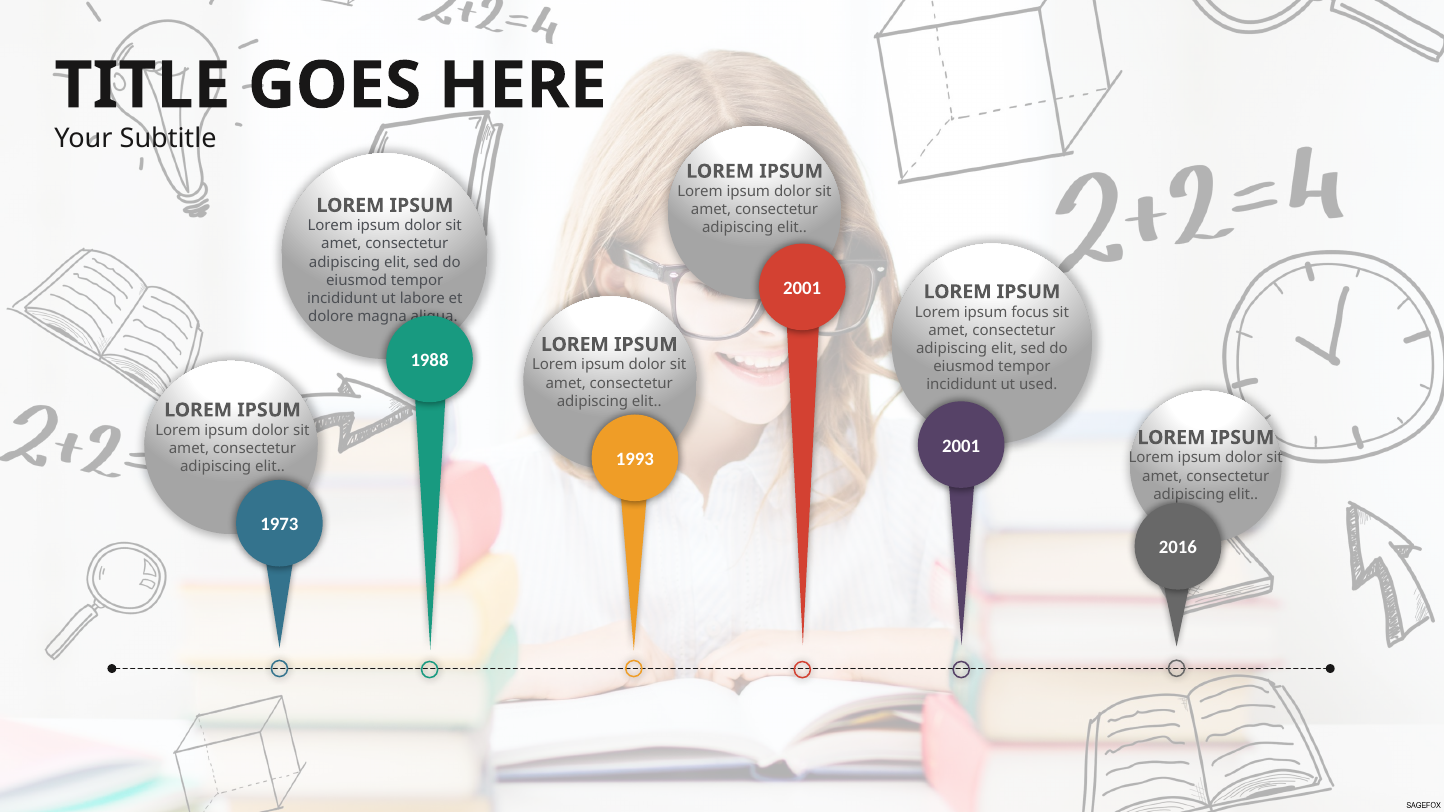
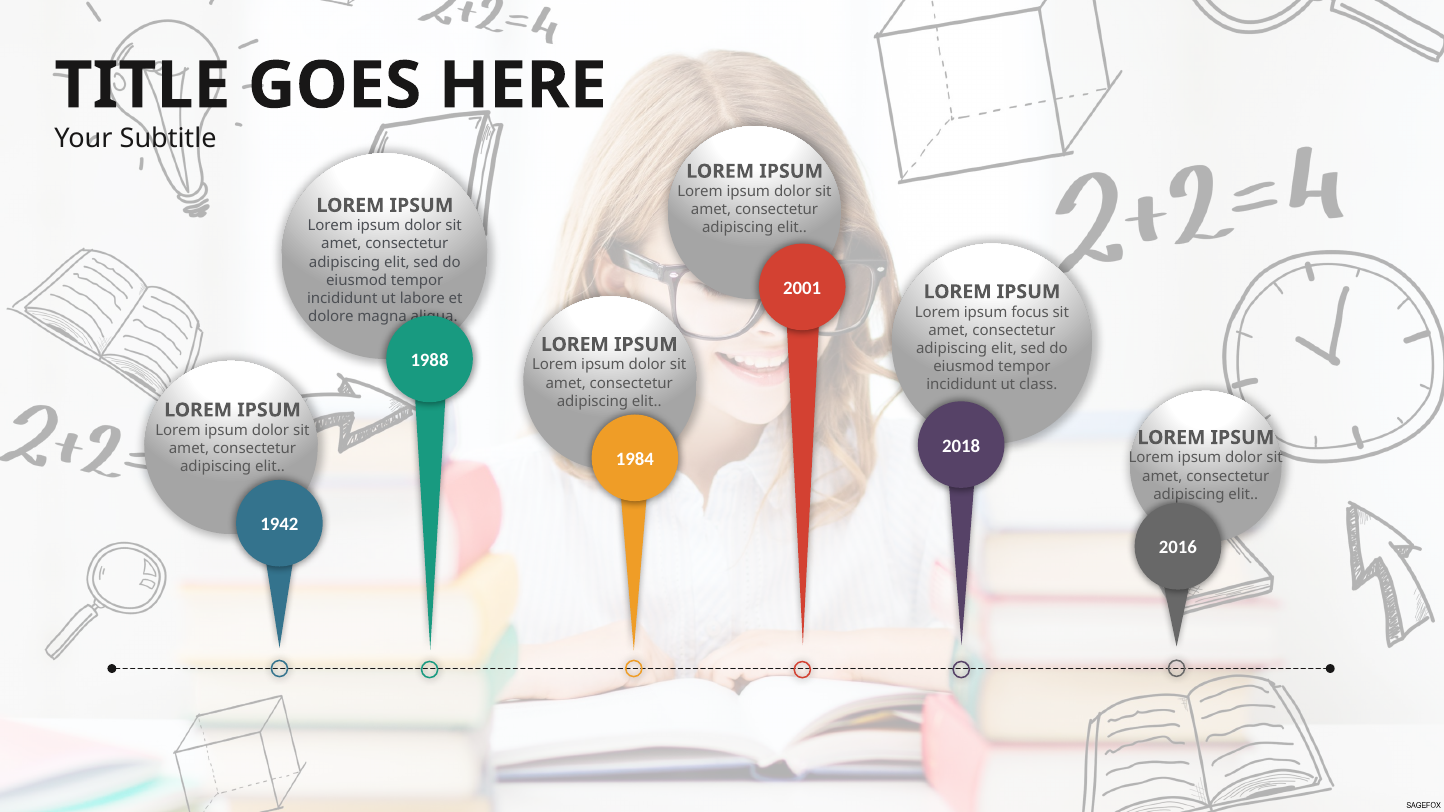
used: used -> class (1038, 385)
2001: 2001 -> 2018 (961, 446)
1993: 1993 -> 1984 (635, 459)
1973: 1973 -> 1942 (279, 525)
